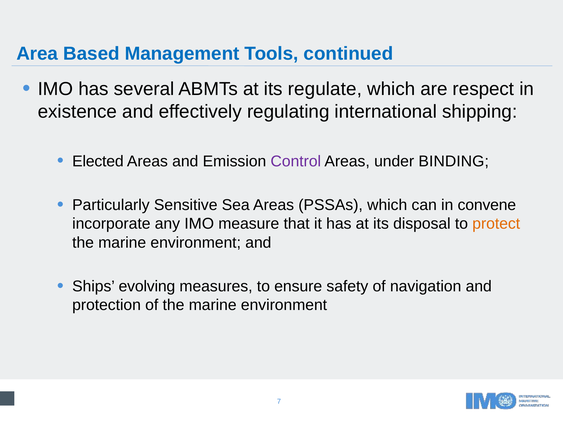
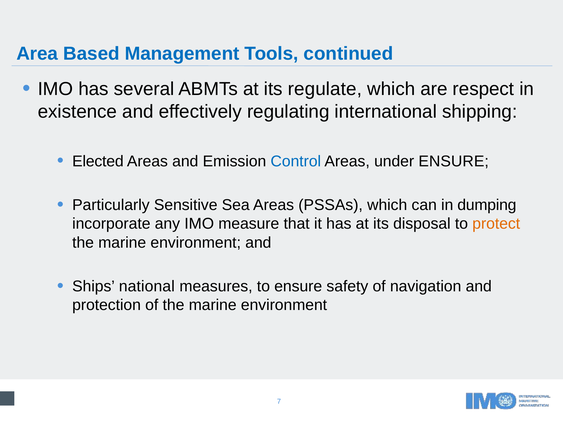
Control colour: purple -> blue (296, 161)
under BINDING: BINDING -> ENSURE (454, 161)
convene: convene -> dumping (487, 205)
evolving: evolving -> national (147, 287)
